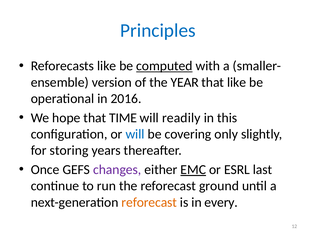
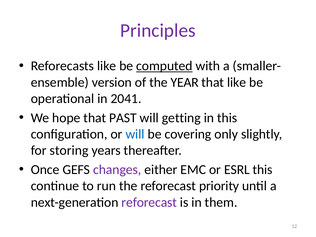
Principles colour: blue -> purple (158, 31)
2016: 2016 -> 2041 (126, 99)
TIME: TIME -> PAST (123, 118)
readily: readily -> getting (181, 118)
EMC underline: present -> none (193, 170)
ESRL last: last -> this (263, 170)
ground: ground -> priority (219, 186)
reforecast colour: orange -> purple (149, 202)
every: every -> them (221, 202)
